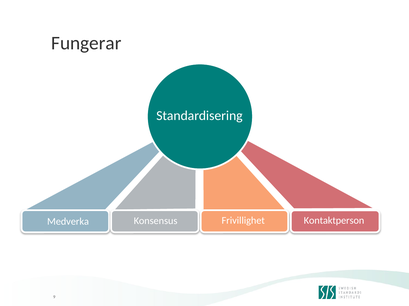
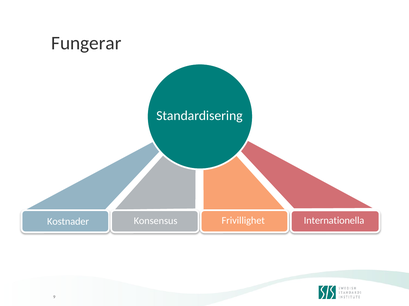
Medverka: Medverka -> Kostnader (68, 222)
Kontaktperson: Kontaktperson -> Internationella (334, 221)
